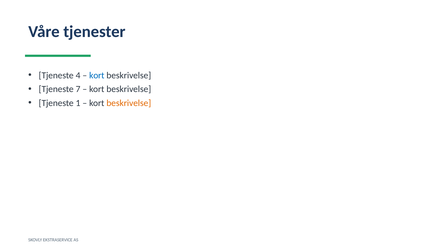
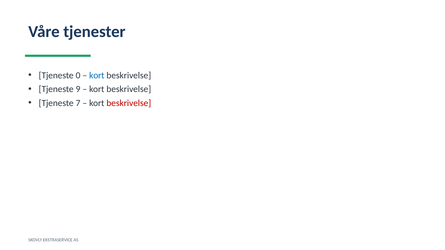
4: 4 -> 0 (78, 75)
7: 7 -> 9 (78, 89)
1: 1 -> 7 (78, 103)
beskrivelse colour: orange -> red (129, 103)
